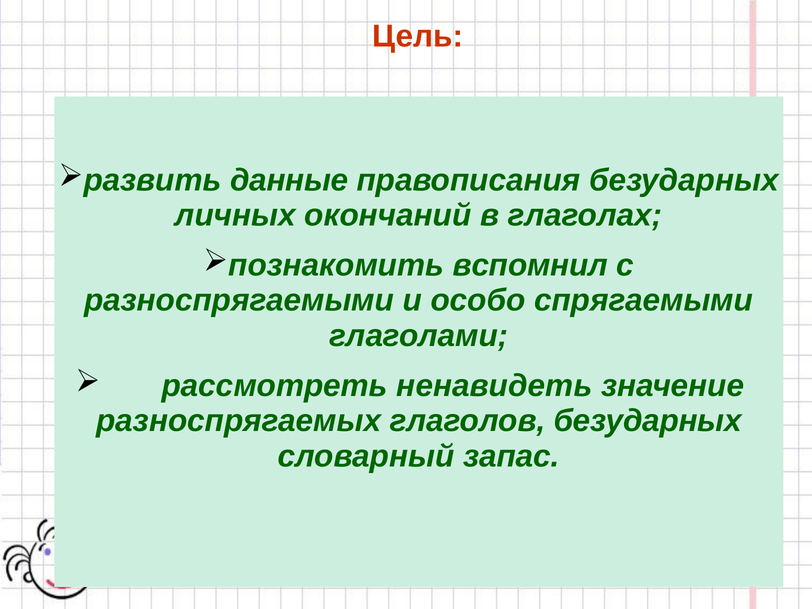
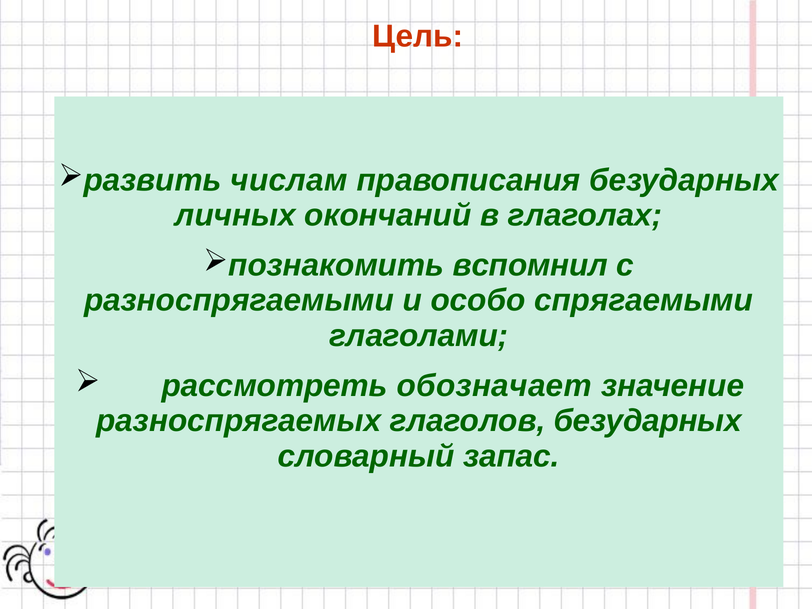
данные: данные -> числам (289, 180)
ненавидеть: ненавидеть -> обозначает (494, 386)
